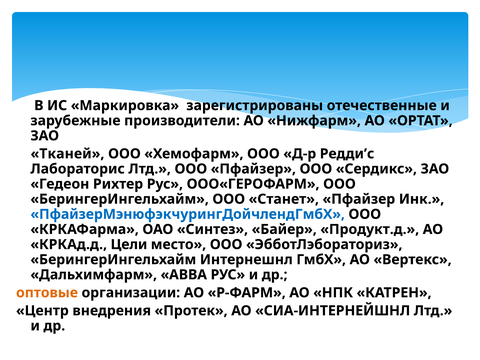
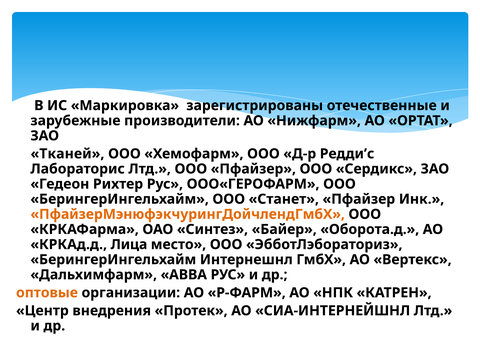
ПфайзерМэнюфэкчурингДойчлендГмбХ colour: blue -> orange (188, 214)
Продукт.д: Продукт.д -> Оборота.д (370, 229)
Цели: Цели -> Лица (129, 244)
